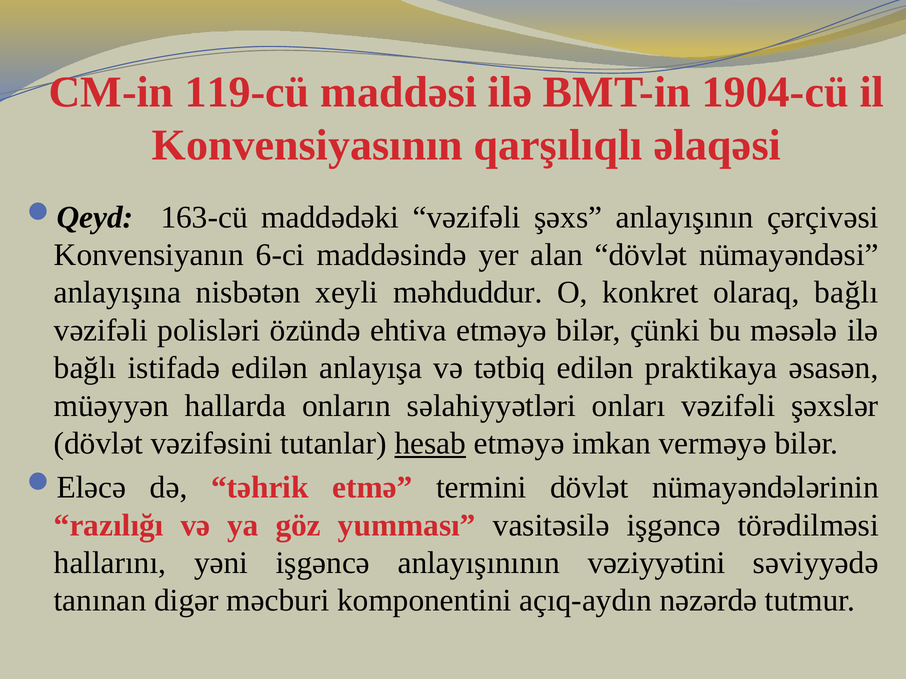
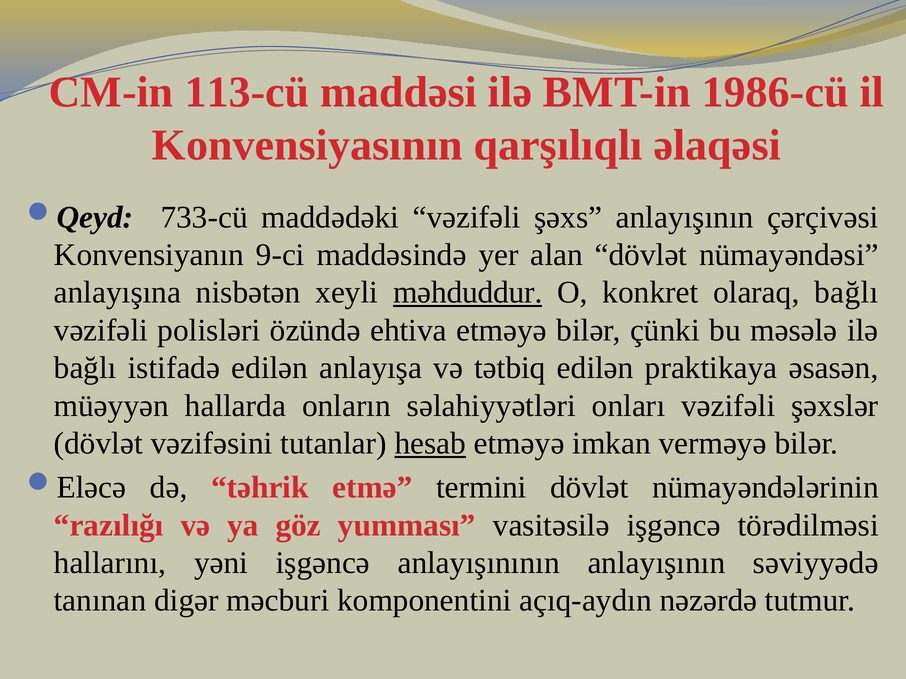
119-cü: 119-cü -> 113-cü (247, 92)
1904-cü: 1904-cü -> 1986-cü (775, 92)
163-cü: 163-cü -> 733-cü (204, 217)
6-ci: 6-ci -> 9-ci (280, 255)
məhduddur underline: none -> present (468, 293)
anlayışınının vəziyyətini: vəziyyətini -> anlayışının (656, 563)
